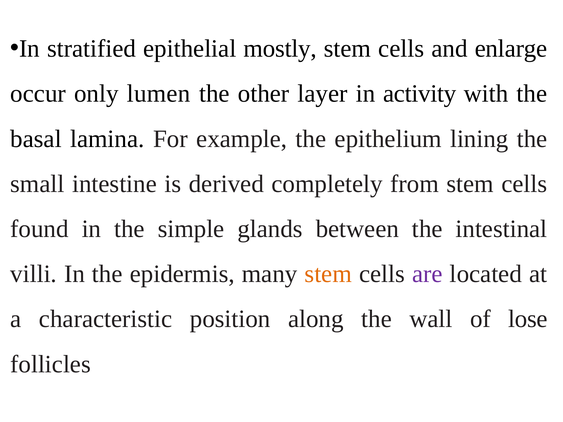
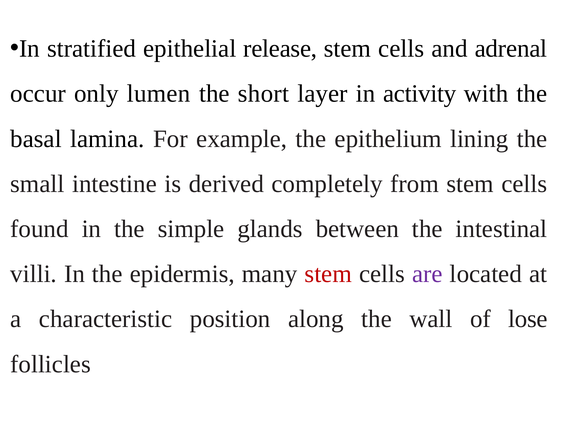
mostly: mostly -> release (280, 49)
enlarge: enlarge -> adrenal (511, 49)
other: other -> short (263, 94)
stem colour: orange -> red (328, 274)
